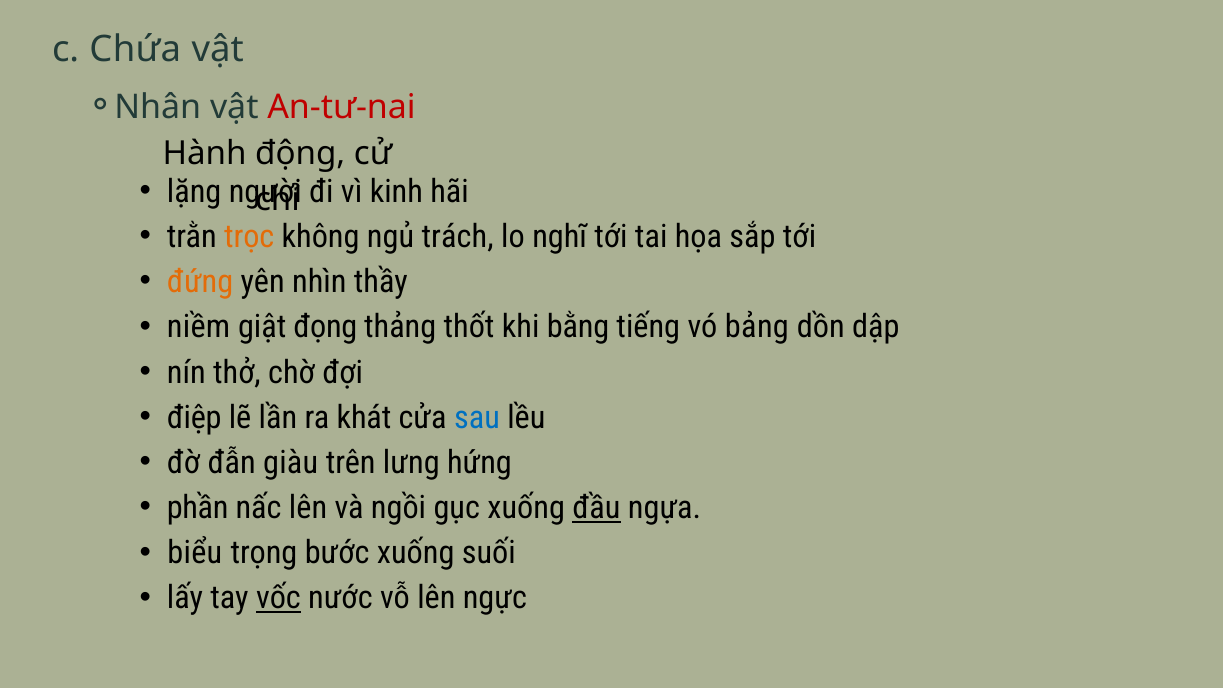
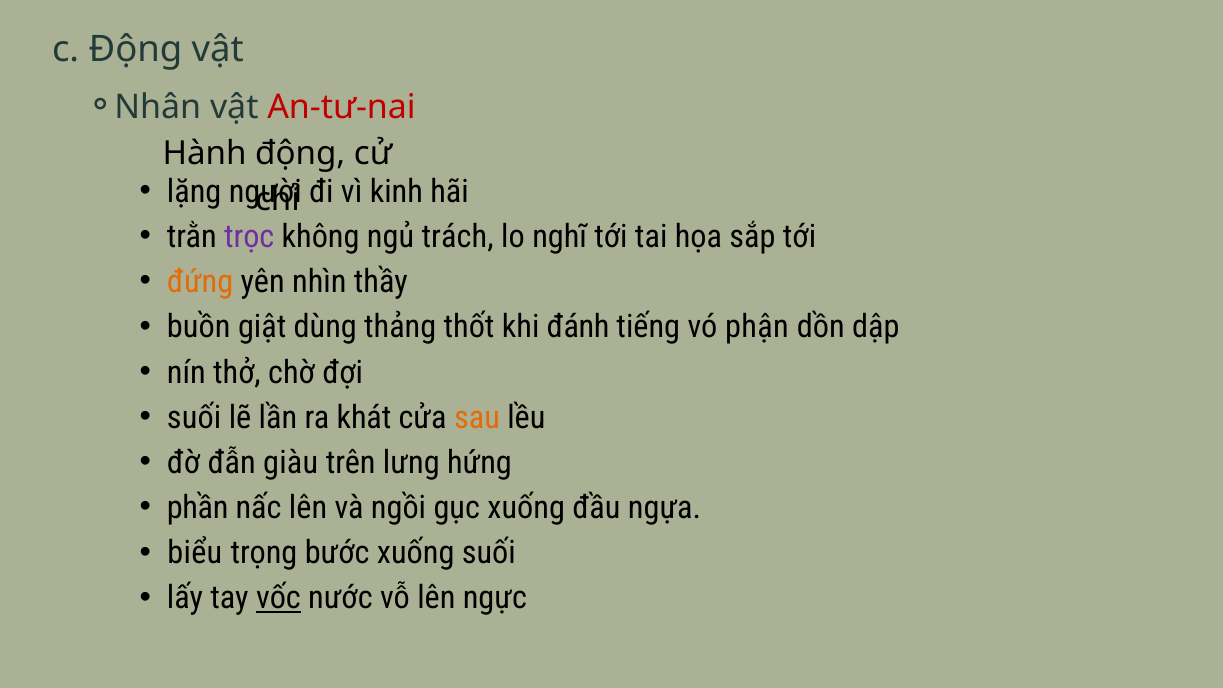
c Chứa: Chứa -> Động (135, 49)
trọc colour: orange -> purple (249, 237)
niềm: niềm -> buồn (199, 327)
đọng: đọng -> dùng (325, 327)
bằng: bằng -> đánh (578, 327)
bảng: bảng -> phận (757, 327)
điệp: điệp -> suối (194, 418)
sau colour: blue -> orange (477, 418)
đầu underline: present -> none (596, 508)
